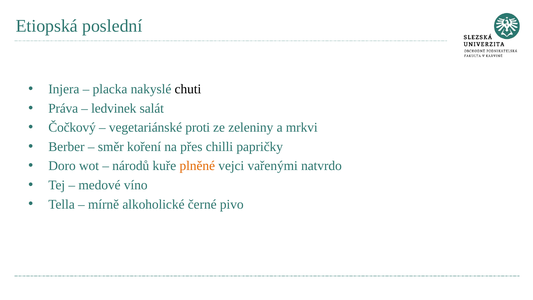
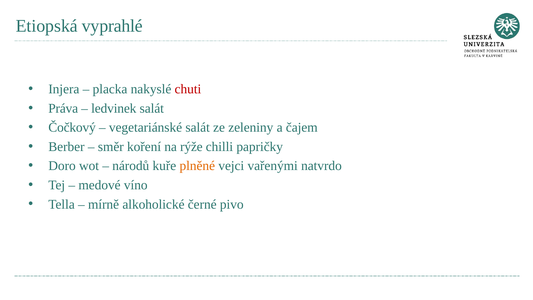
poslední: poslední -> vyprahlé (112, 26)
chuti colour: black -> red (188, 89)
vegetariánské proti: proti -> salát (198, 127)
mrkvi: mrkvi -> čajem (302, 127)
přes: přes -> rýže (191, 147)
